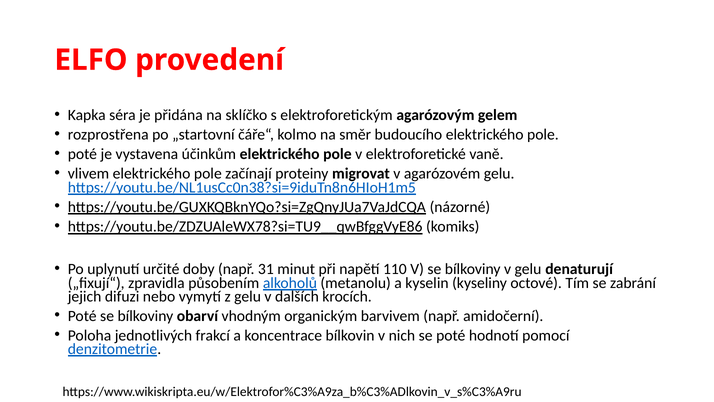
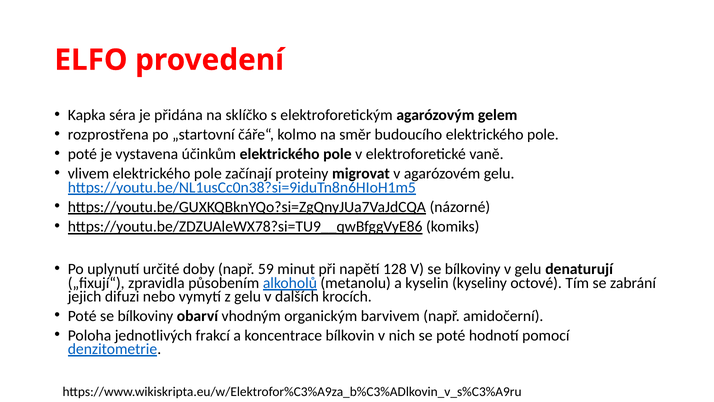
31: 31 -> 59 (266, 269)
110: 110 -> 128 (395, 269)
